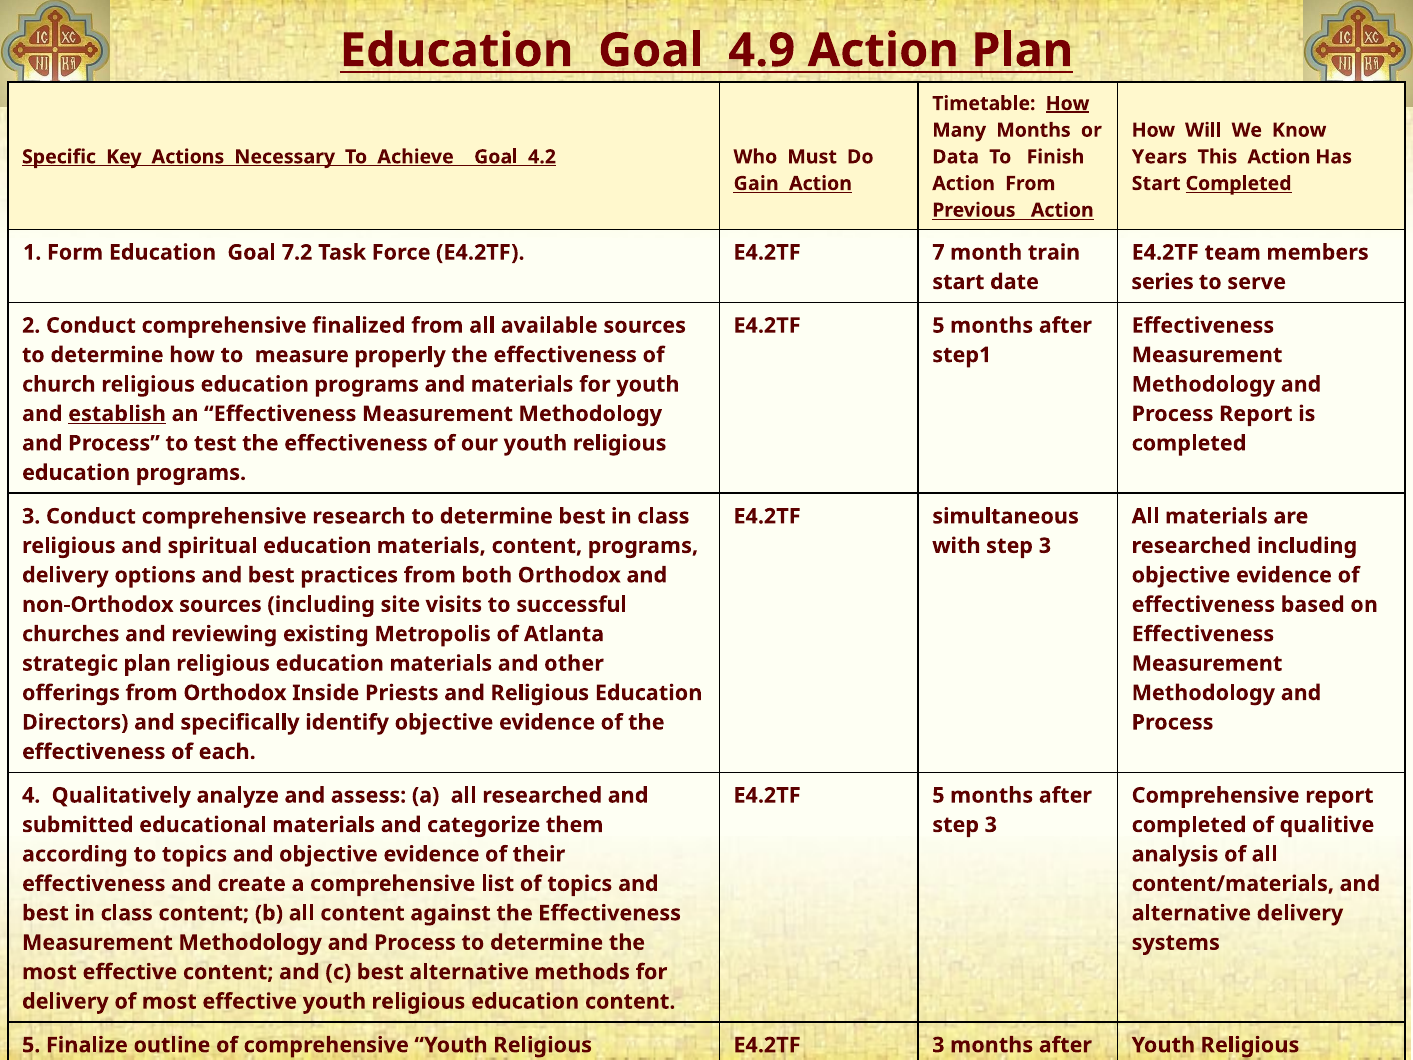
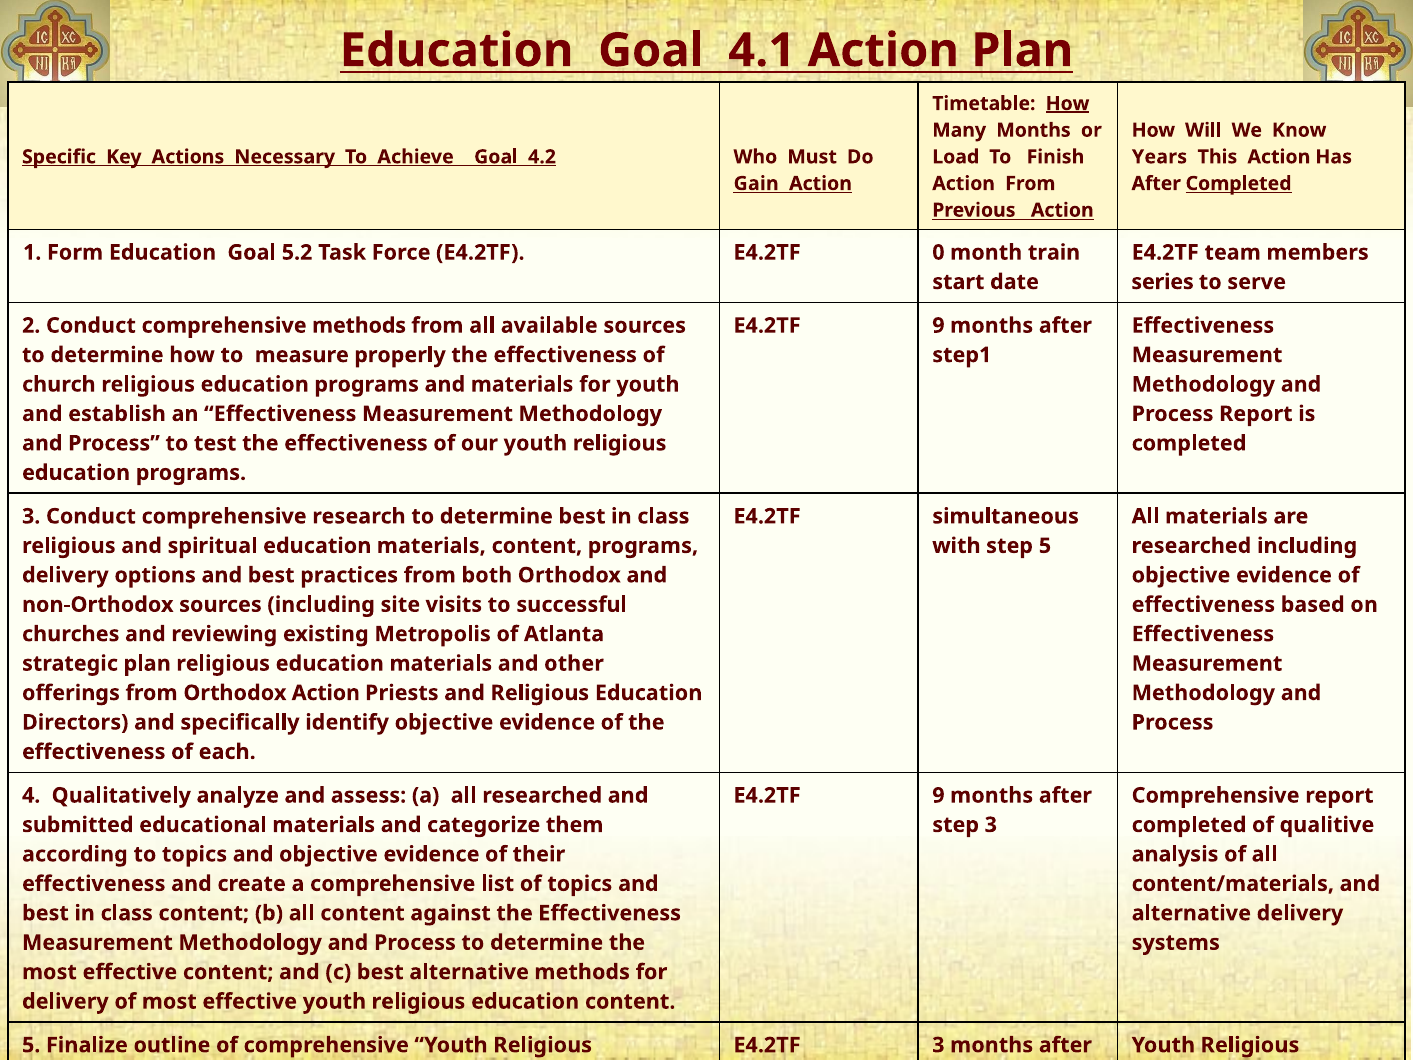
4.9: 4.9 -> 4.1 (762, 51)
Data: Data -> Load (956, 157)
Start: Start -> After (1156, 183)
7.2: 7.2 -> 5.2 (297, 252)
7: 7 -> 0 (938, 252)
comprehensive finalized: finalized -> methods (359, 325)
5: 5 -> 9 (938, 325)
establish underline: present -> none (117, 414)
with step 3: 3 -> 5 (1045, 546)
Orthodox Inside: Inside -> Action (326, 693)
5: 5 -> 9 (938, 795)
